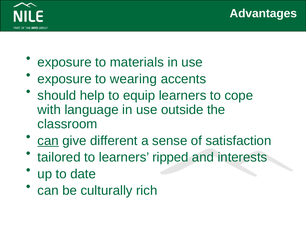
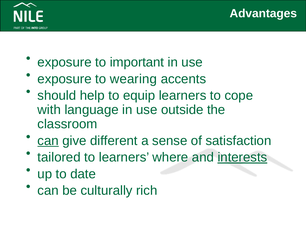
materials: materials -> important (137, 62)
ripped: ripped -> where (170, 158)
interests underline: none -> present (242, 158)
